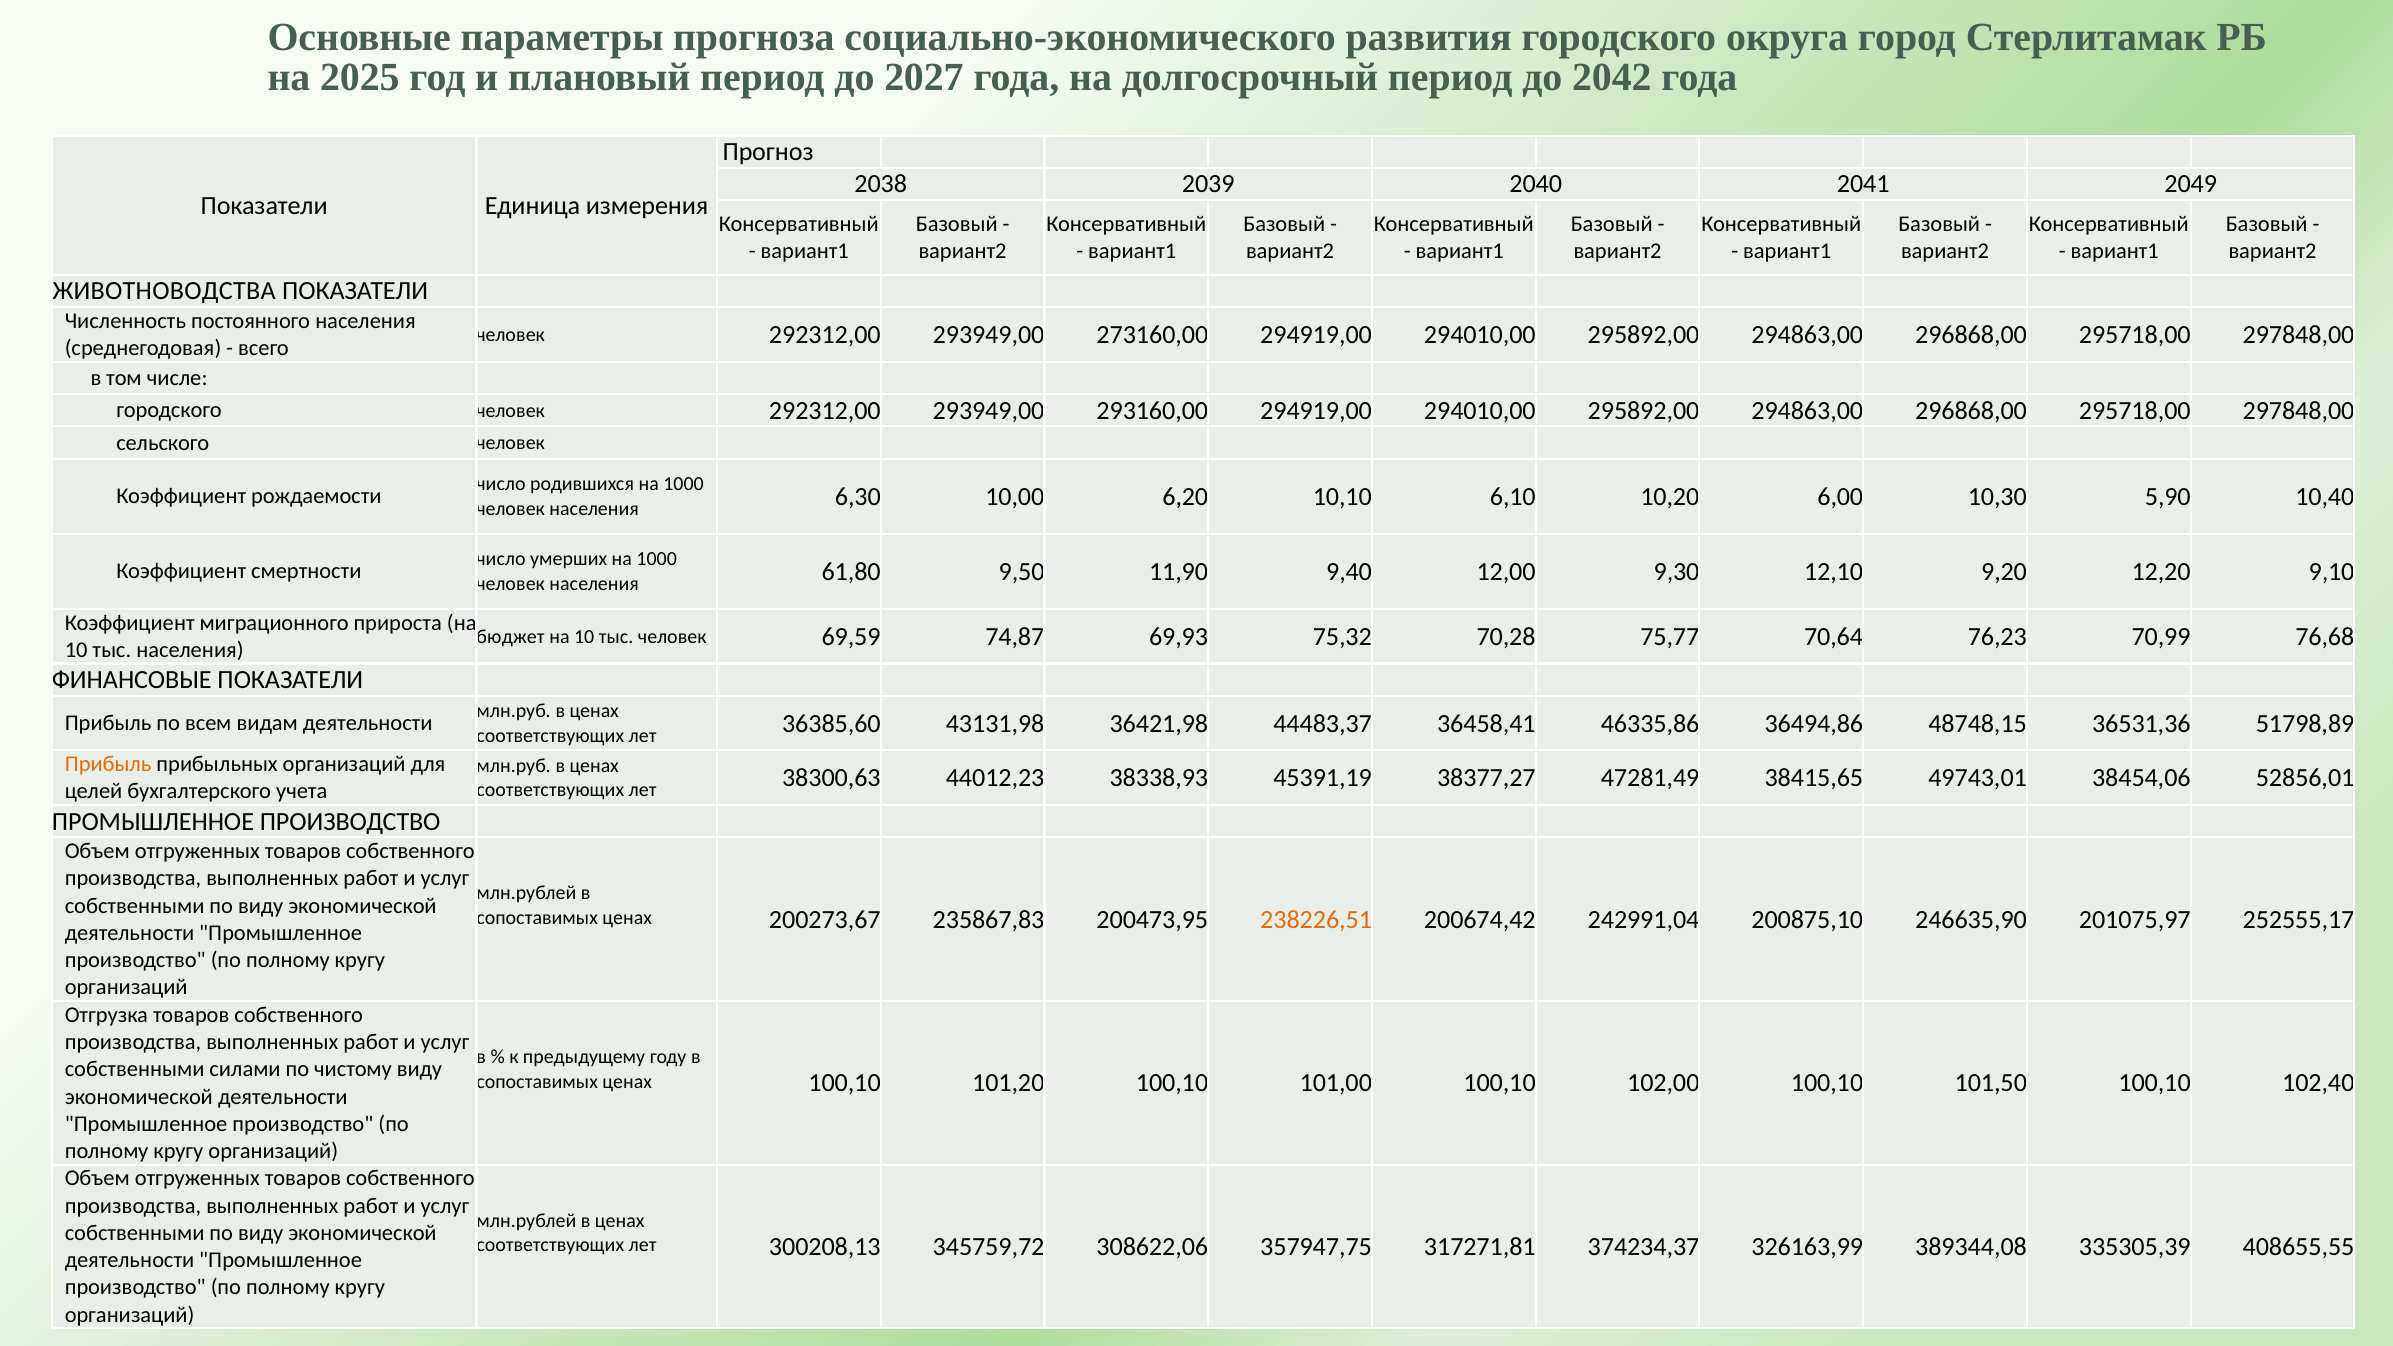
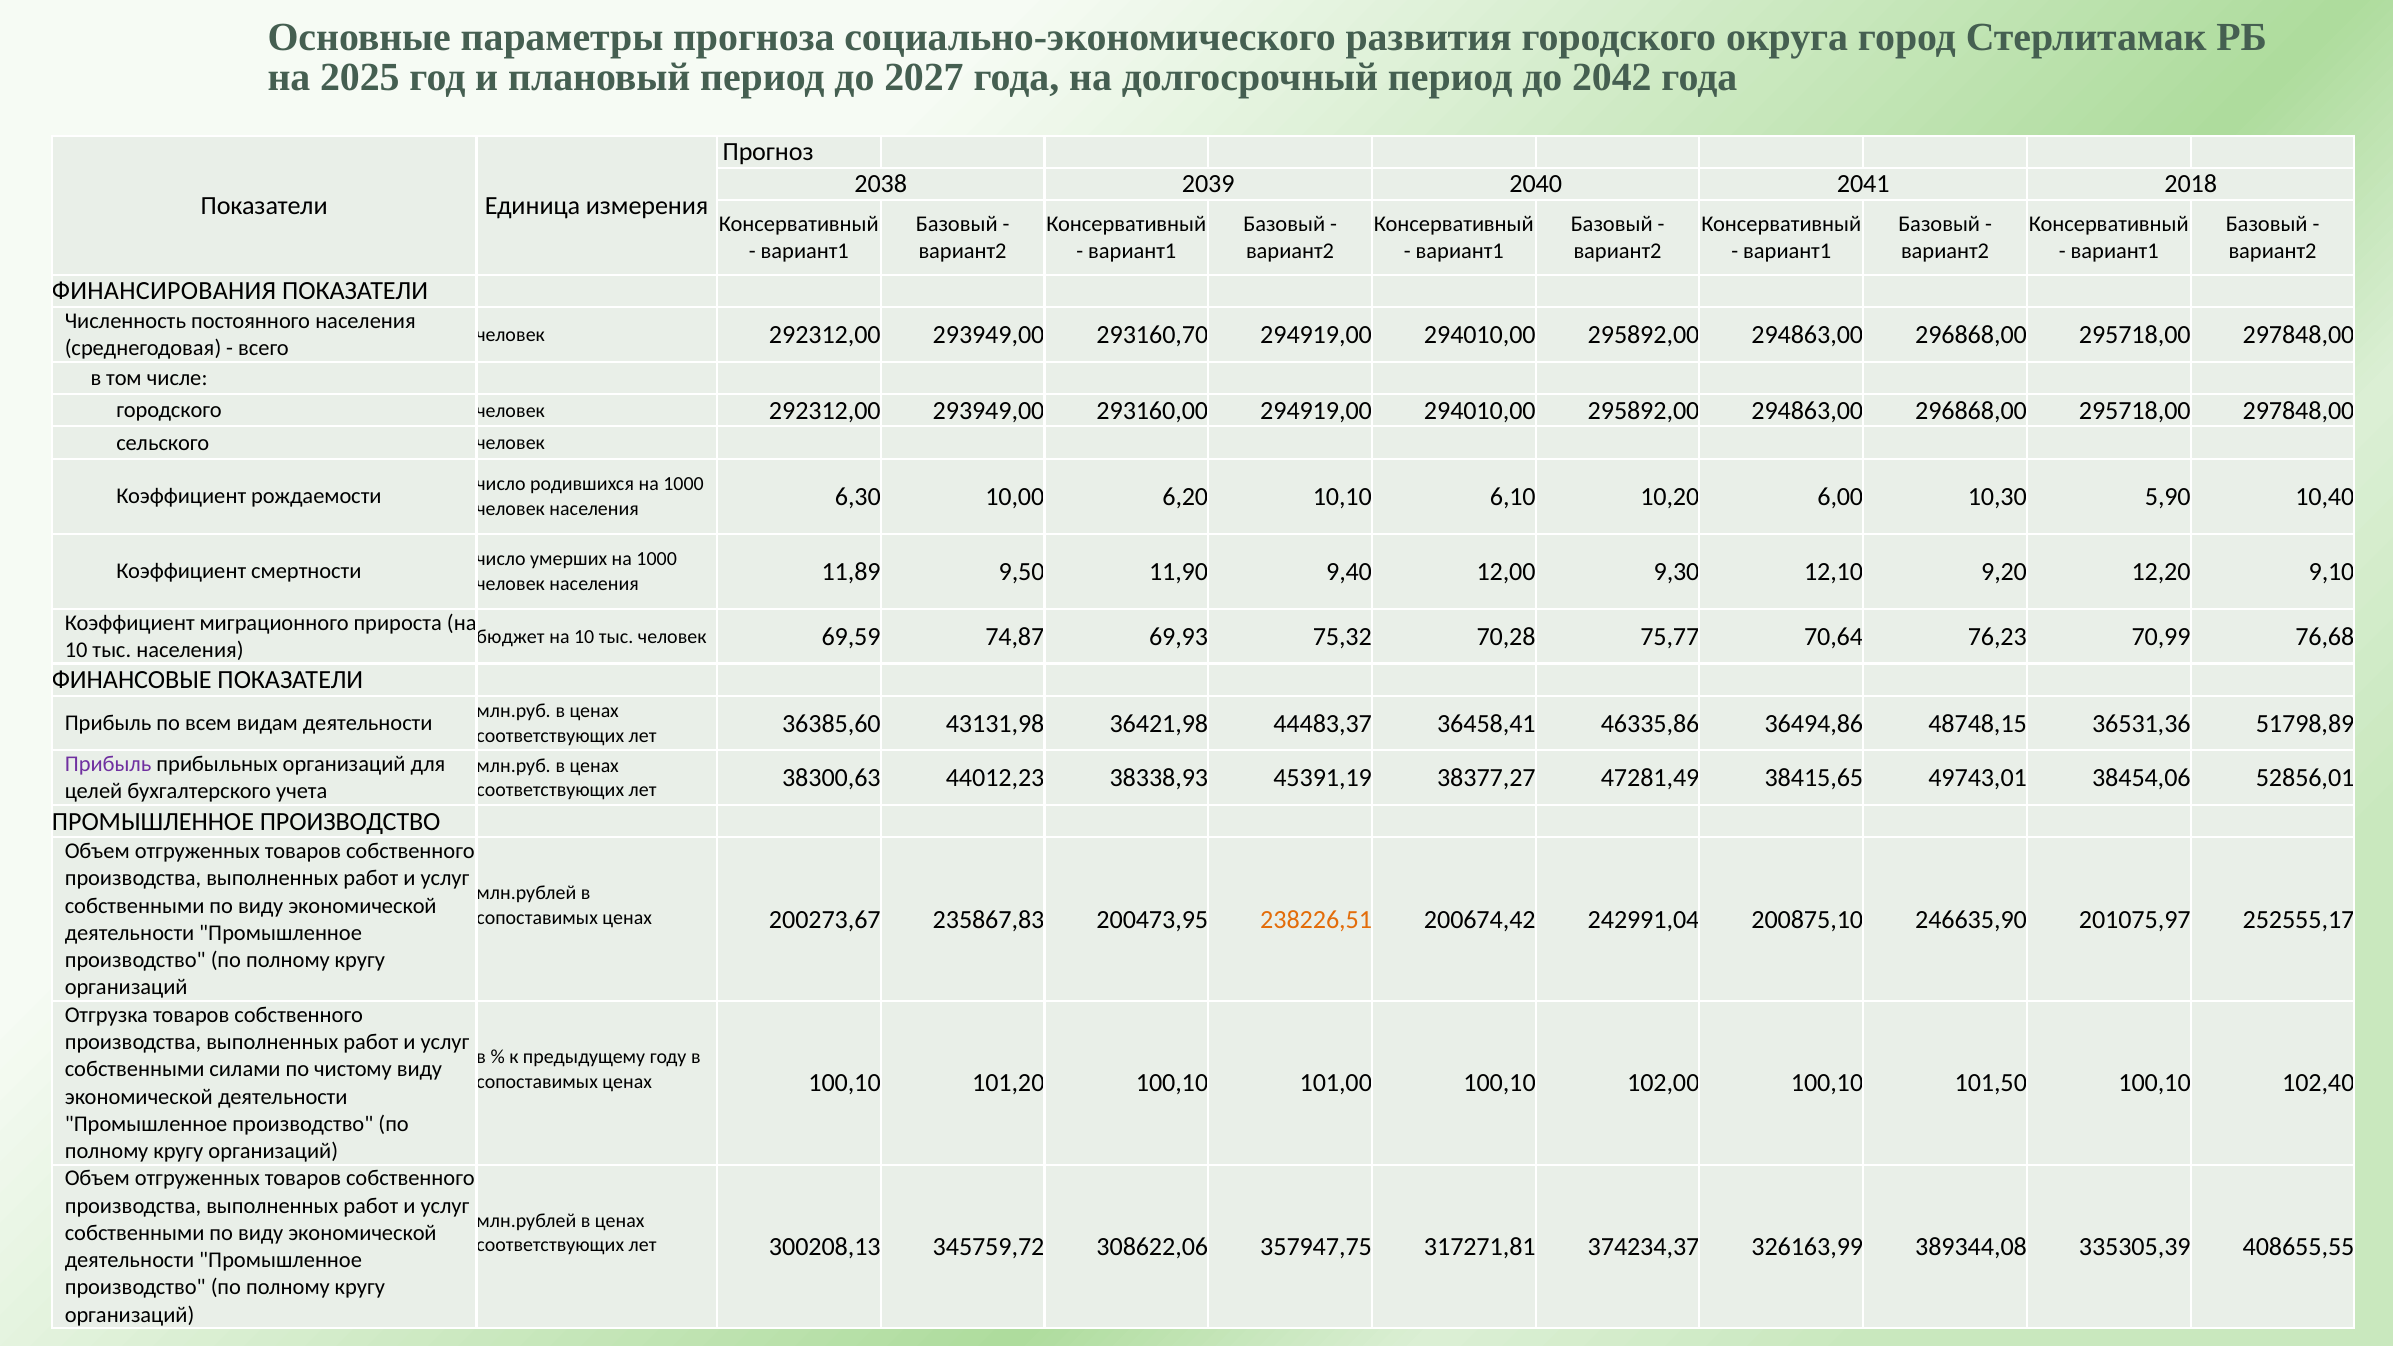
2049: 2049 -> 2018 (2191, 184)
ЖИВОТНОВОДСТВА: ЖИВОТНОВОДСТВА -> ФИНАНСИРОВАНИЯ (164, 291)
273160,00: 273160,00 -> 293160,70 (1152, 335)
61,80: 61,80 -> 11,89 (851, 572)
Прибыль colour: orange -> purple (108, 764)
